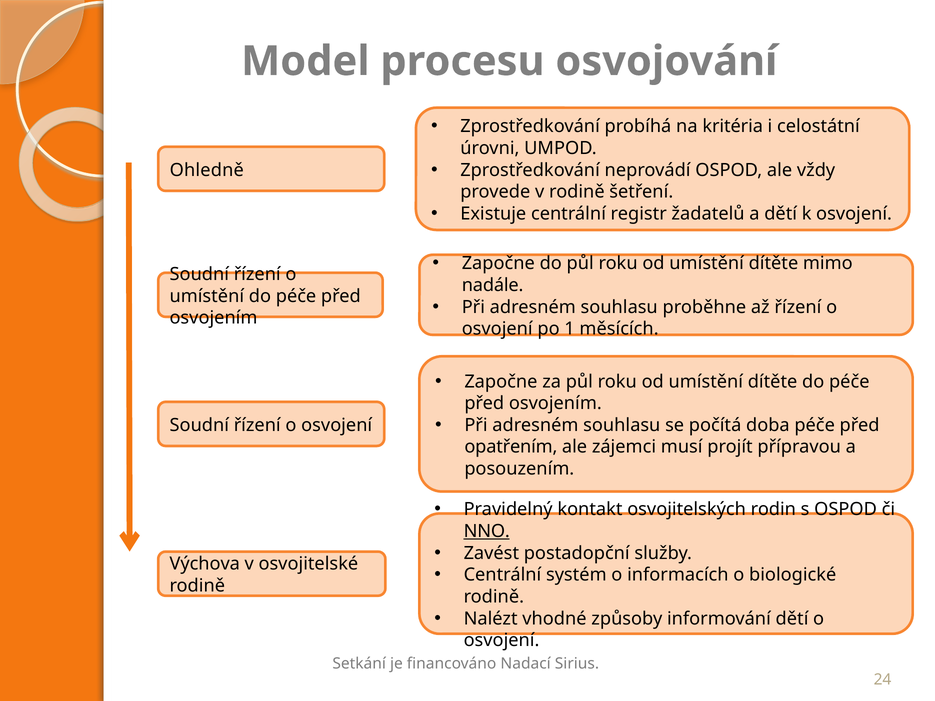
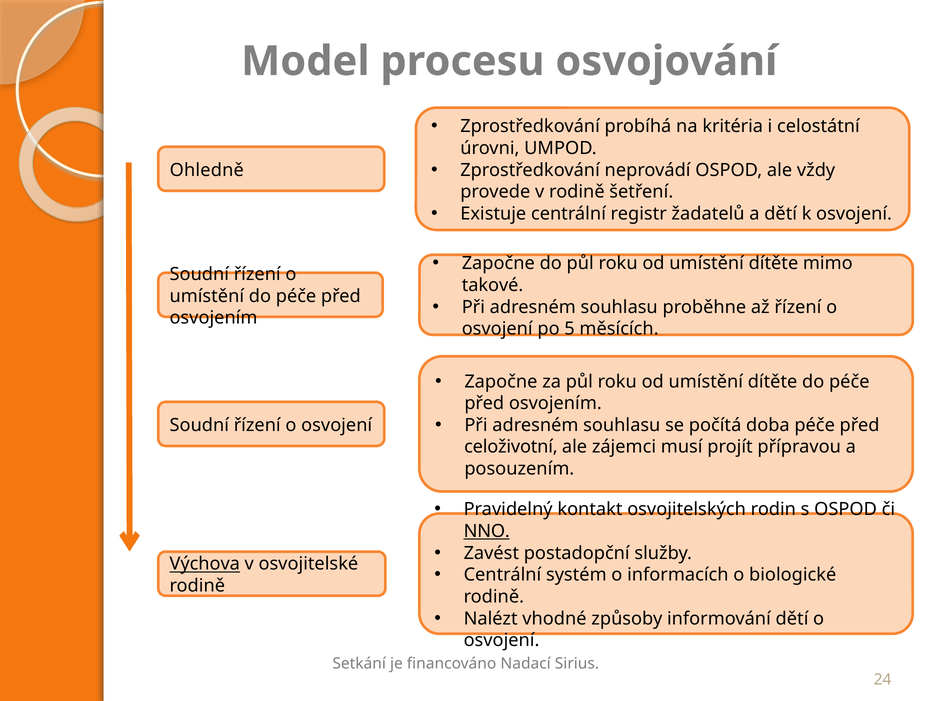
nadále: nadále -> takové (493, 285)
1: 1 -> 5 (570, 329)
opatřením: opatřením -> celoživotní (511, 447)
Výchova underline: none -> present (205, 564)
